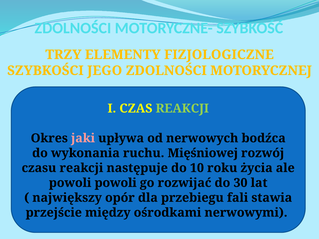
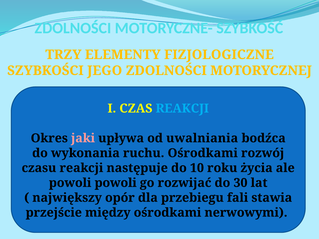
REAKCJI colour: light green -> light blue (182, 109)
nerwowych: nerwowych -> uwalniania (202, 138)
ruchu Mięśniowej: Mięśniowej -> Ośrodkami (203, 153)
